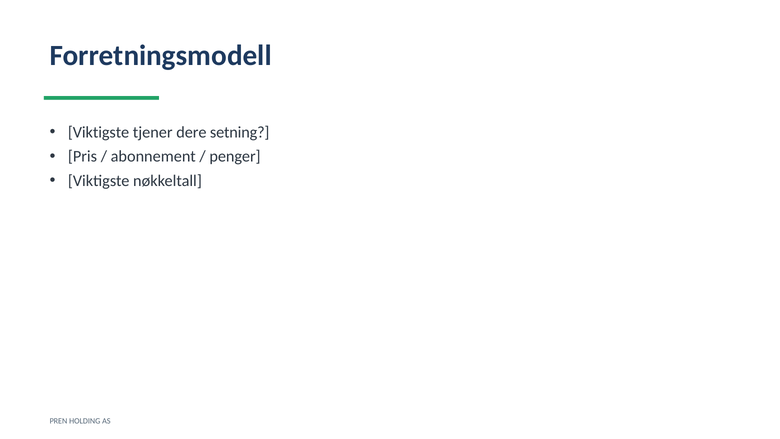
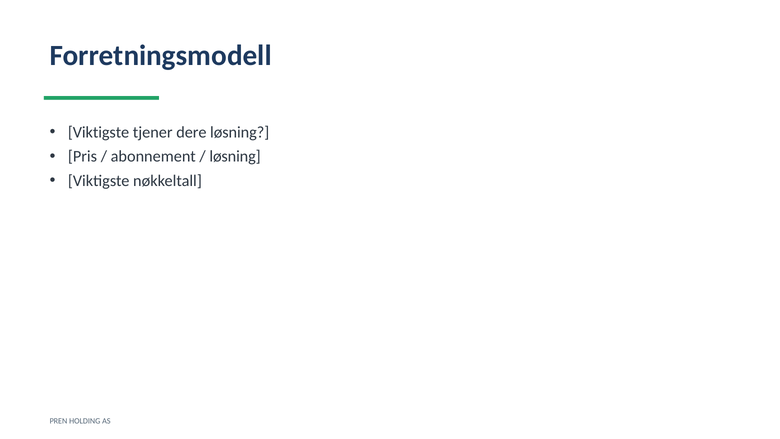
dere setning: setning -> løsning (240, 132)
penger: penger -> løsning (235, 156)
